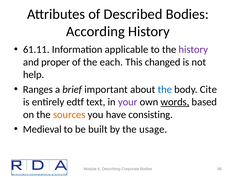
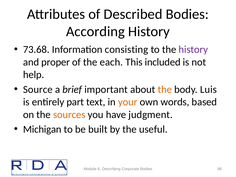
61.11: 61.11 -> 73.68 (36, 50)
applicable: applicable -> consisting (127, 50)
changed: changed -> included (163, 62)
Ranges: Ranges -> Source (38, 89)
the colour: blue -> orange (165, 89)
Cite: Cite -> Luis (208, 89)
edtf: edtf -> part (75, 102)
your colour: purple -> orange (128, 102)
words underline: present -> none (175, 102)
consisting: consisting -> judgment (151, 115)
Medieval: Medieval -> Michigan (42, 129)
usage: usage -> useful (153, 129)
